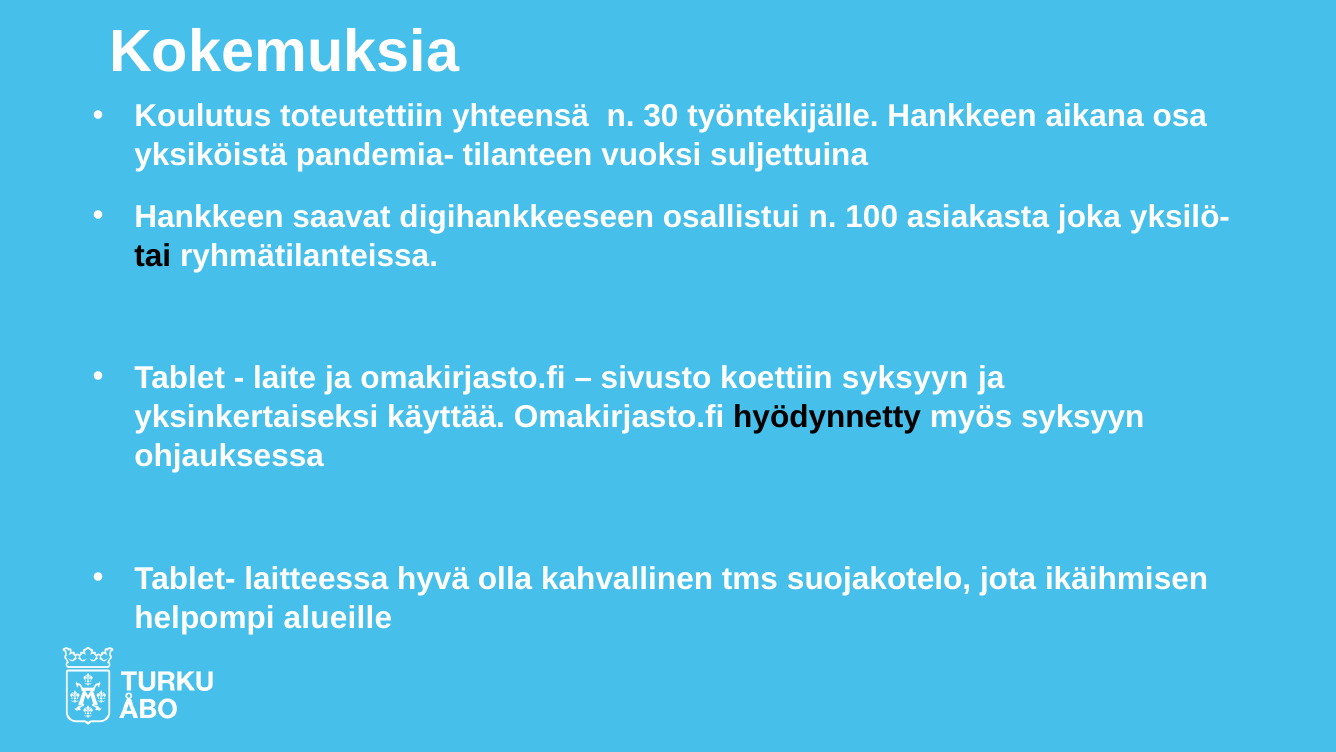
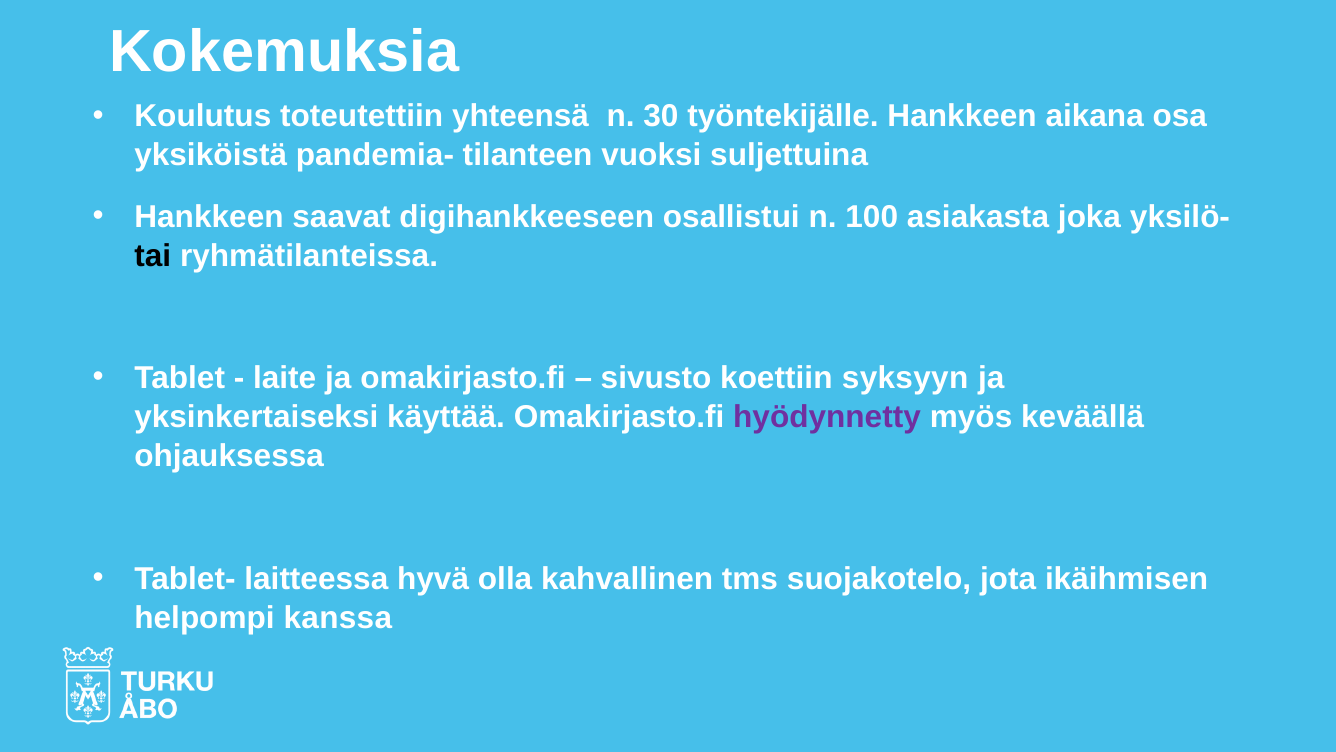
hyödynnetty colour: black -> purple (827, 417)
myös syksyyn: syksyyn -> keväällä (1083, 417)
alueille: alueille -> kanssa (338, 617)
